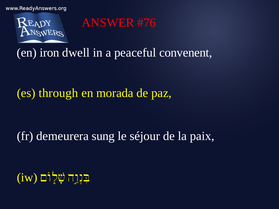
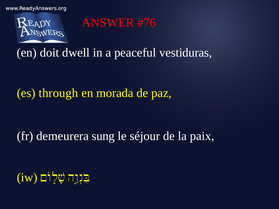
iron: iron -> doit (49, 53)
convenent: convenent -> vestiduras (186, 53)
